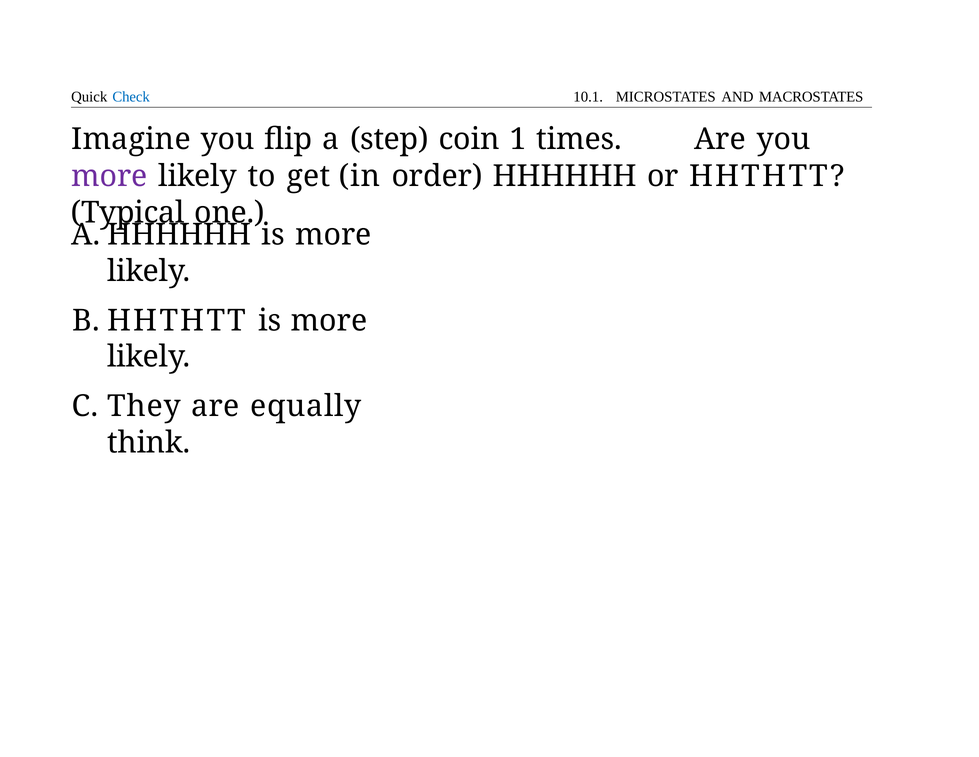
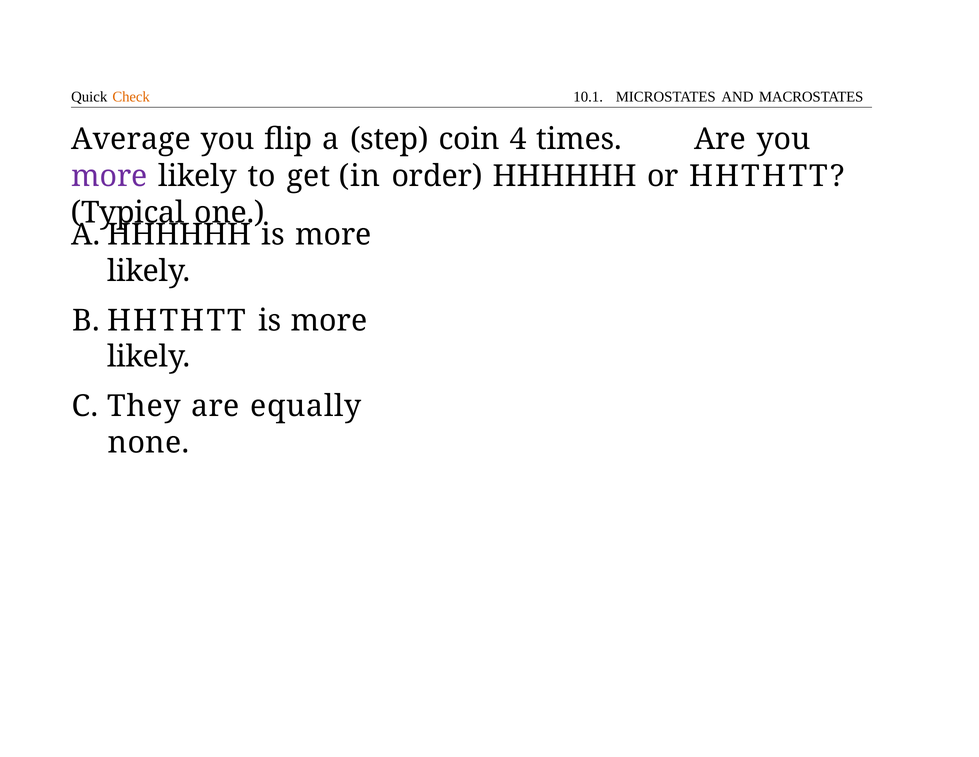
Check colour: blue -> orange (131, 97)
Imagine: Imagine -> Average (131, 139)
1: 1 -> 4 (518, 139)
think: think -> none (148, 442)
